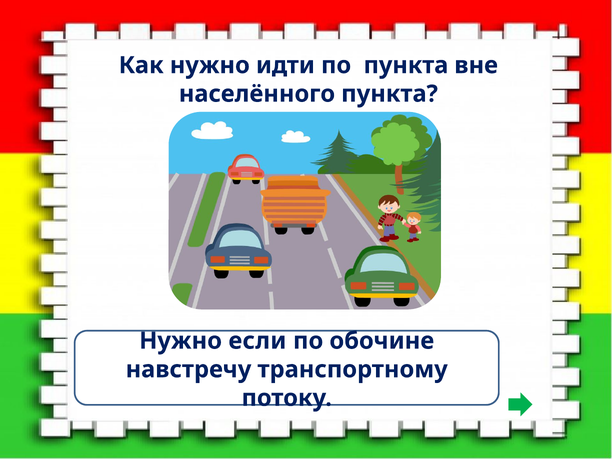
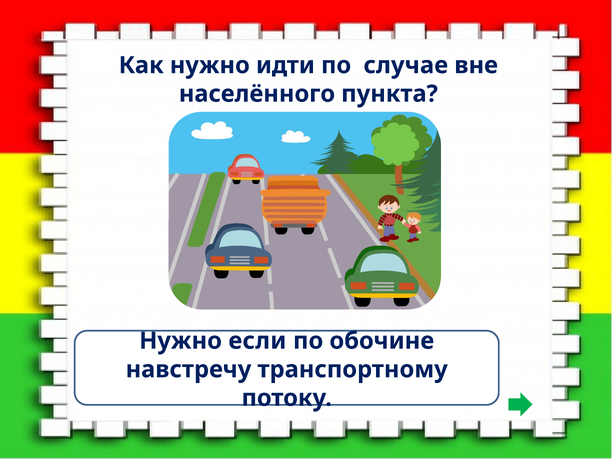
по пункта: пункта -> случае (406, 65)
